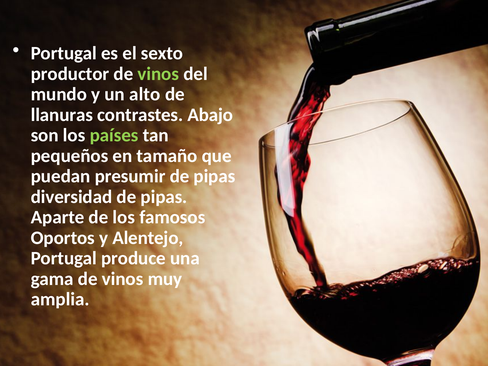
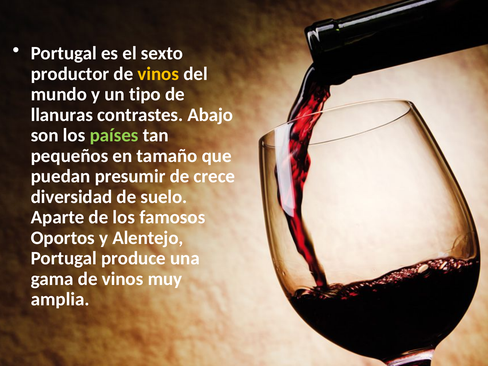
vinos colour: light green -> yellow (158, 74)
alto: alto -> tipo (145, 94)
presumir de pipas: pipas -> crece (214, 176)
diversidad de pipas: pipas -> suelo (164, 197)
